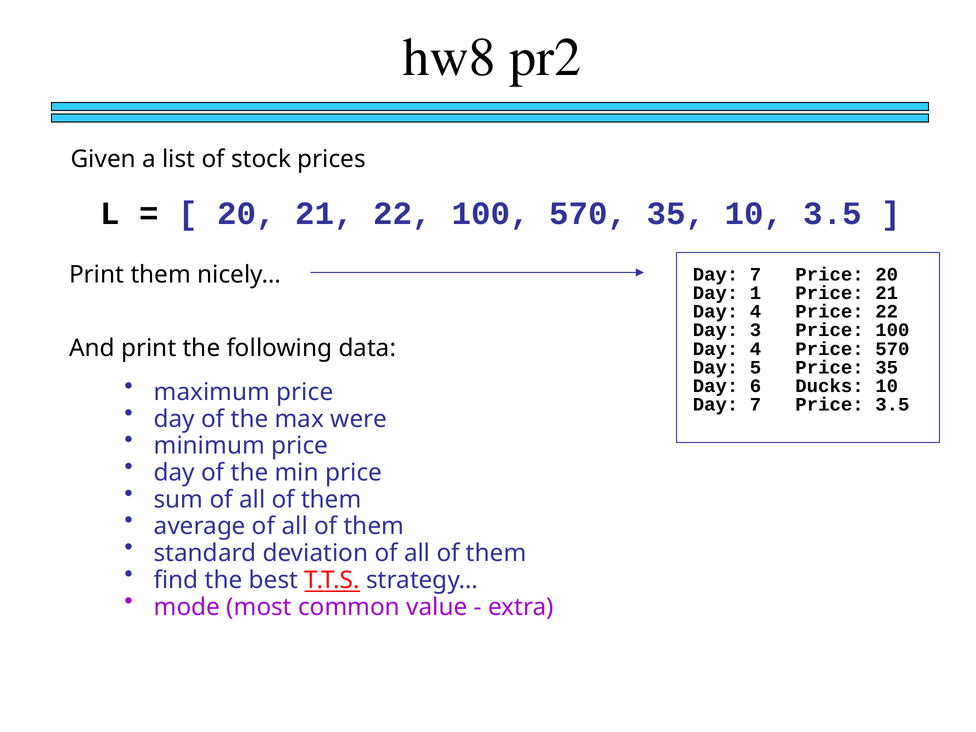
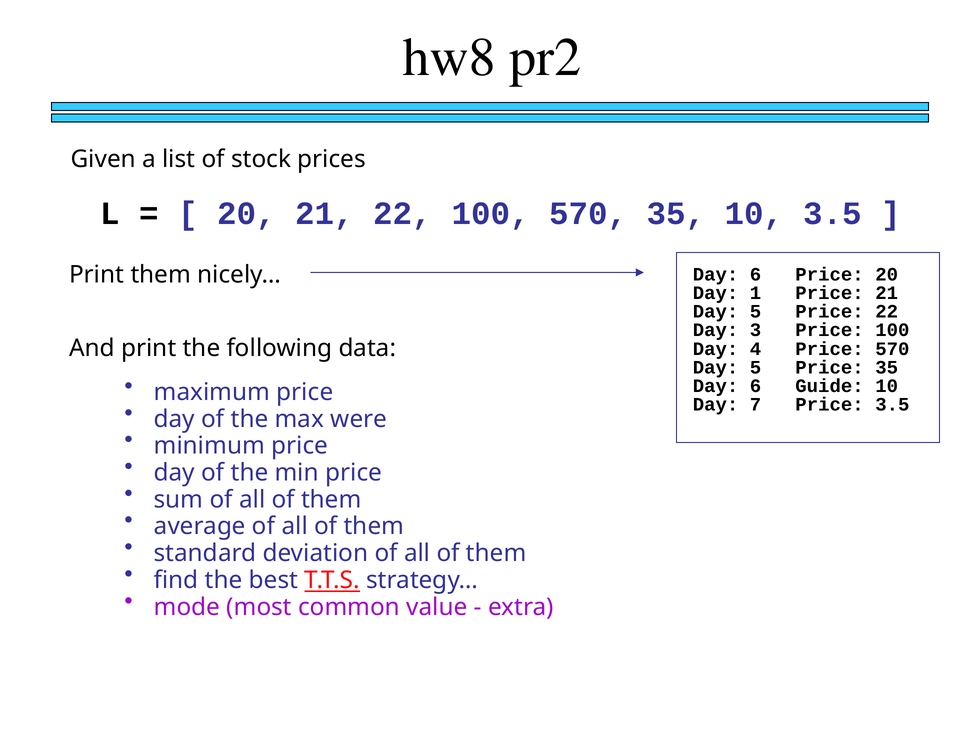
7: 7 -> 6 (756, 274)
4: 4 -> 5 (756, 312)
Ducks: Ducks -> Guide (830, 386)
